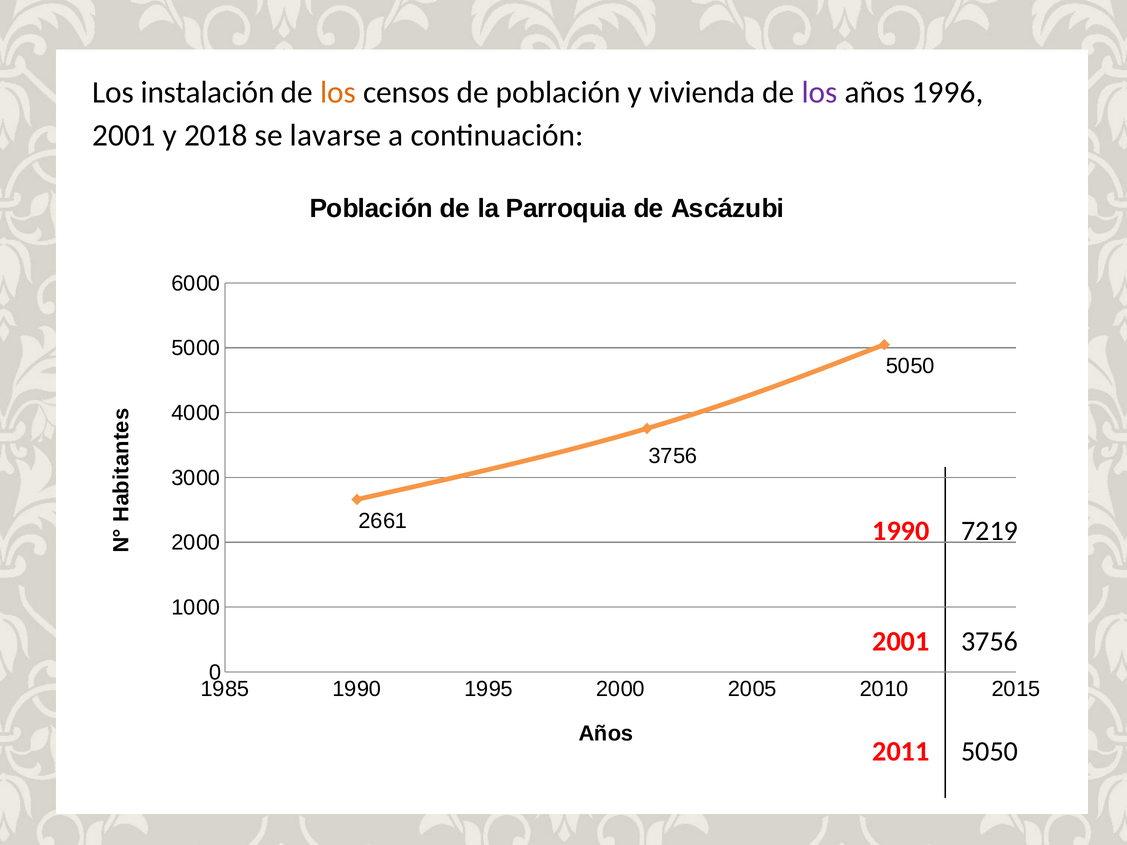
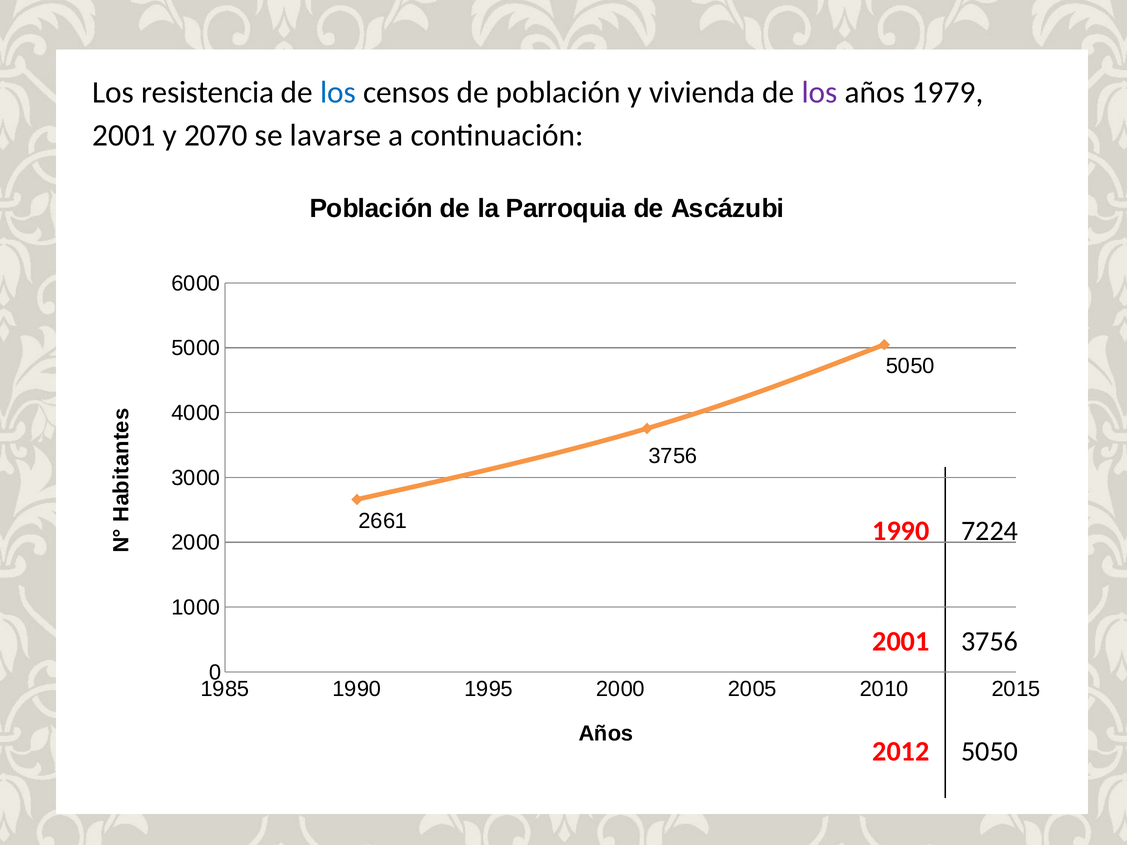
instalación: instalación -> resistencia (208, 93)
los colour: orange -> blue (338, 93)
1996: 1996 -> 1979 (948, 93)
2018: 2018 -> 2070 (216, 135)
7219: 7219 -> 7224 (990, 531)
2011: 2011 -> 2012 (901, 752)
